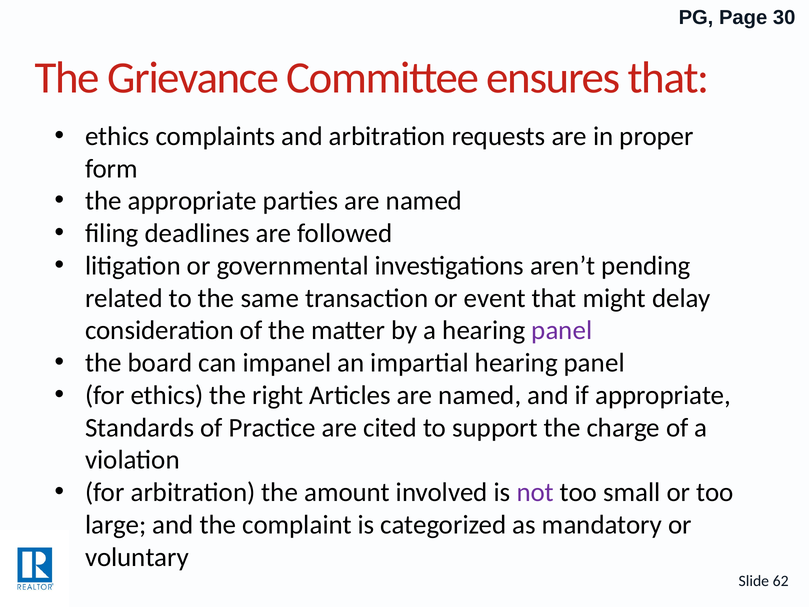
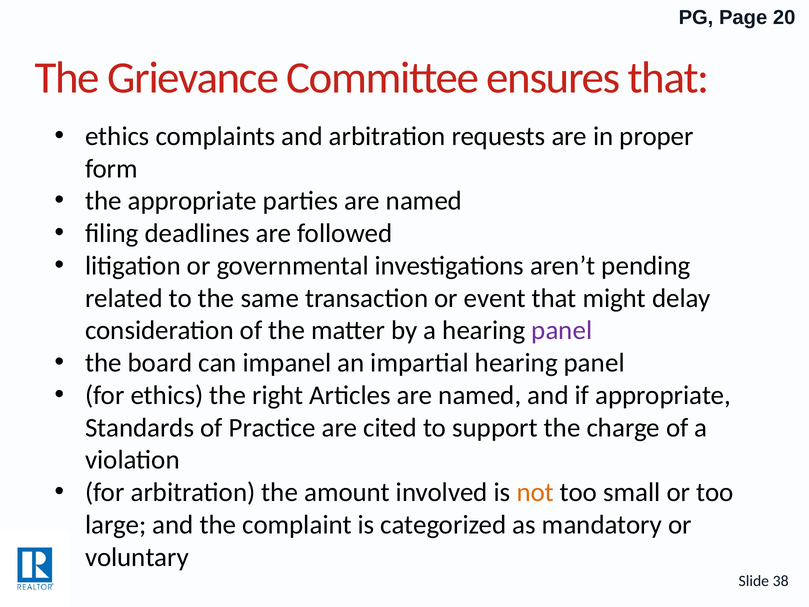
30: 30 -> 20 (784, 18)
not colour: purple -> orange (535, 492)
62: 62 -> 38 (781, 581)
